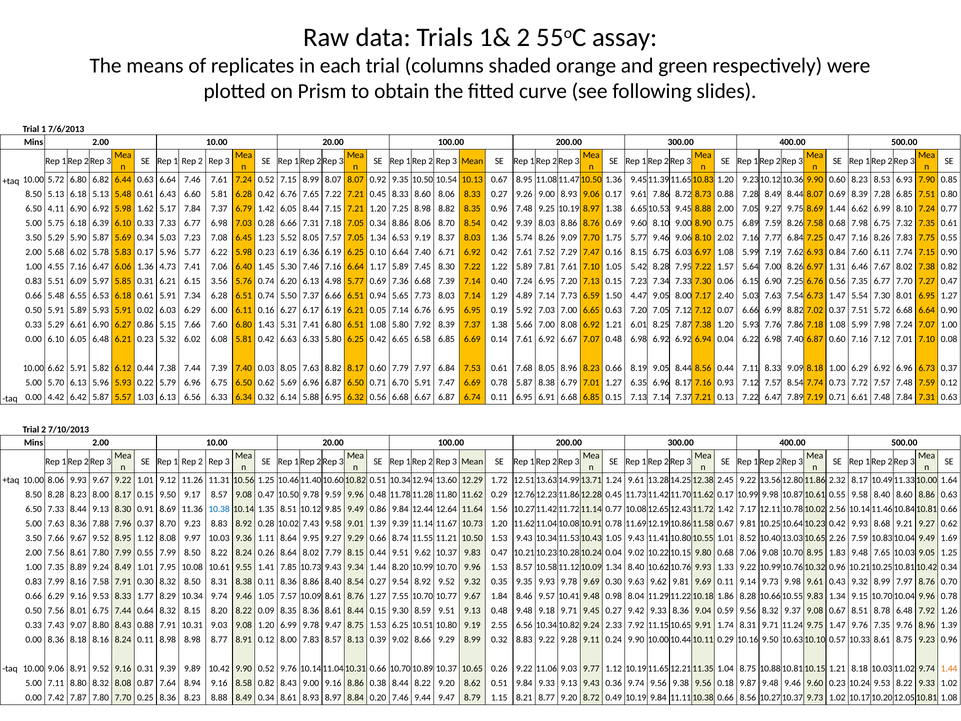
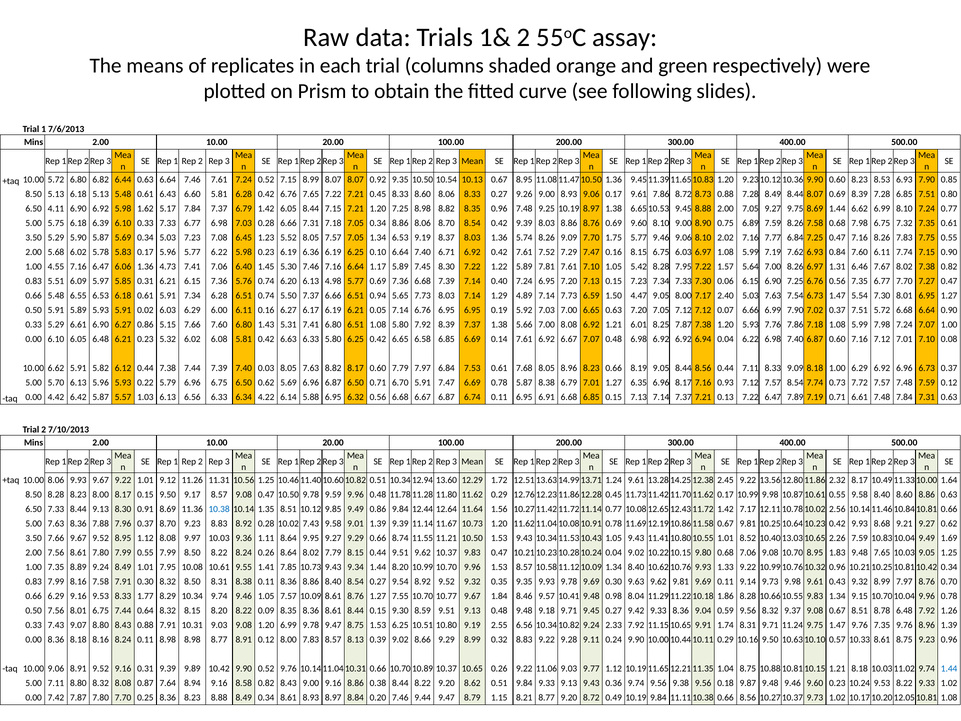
6.15 3.56: 3.56 -> 7.36 (219, 281)
6.99 8.82: 8.82 -> 7.90 (795, 310)
6.34 0.32: 0.32 -> 4.22 (266, 397)
1.44 colour: orange -> blue (949, 669)
